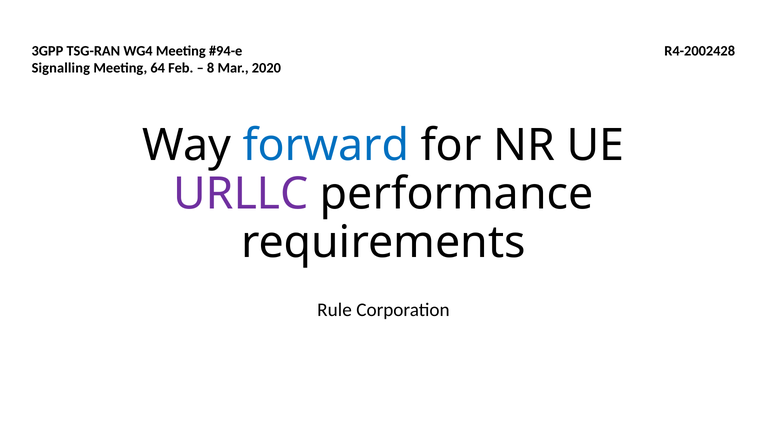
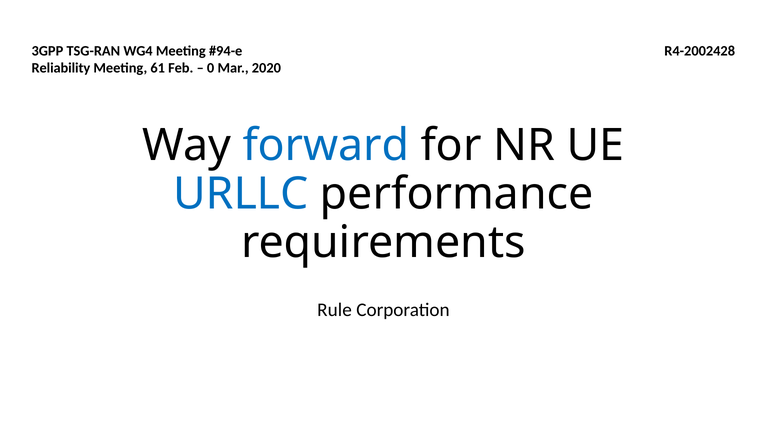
Signalling: Signalling -> Reliability (61, 68)
64: 64 -> 61 (158, 68)
8: 8 -> 0 (211, 68)
URLLC colour: purple -> blue (241, 194)
